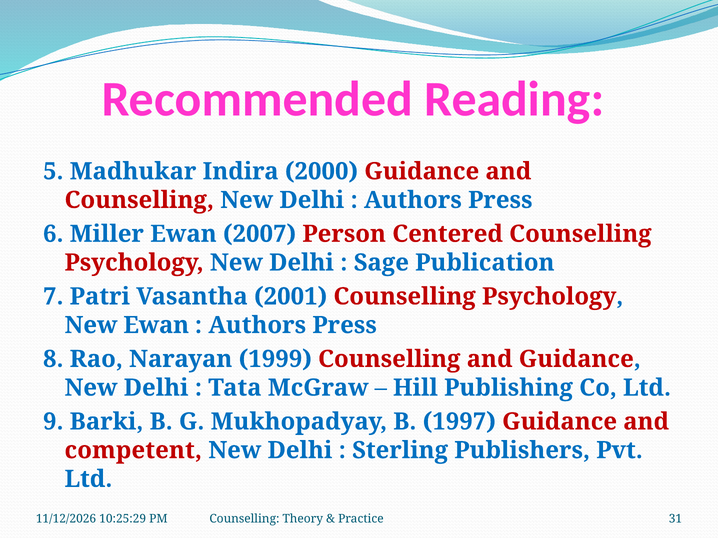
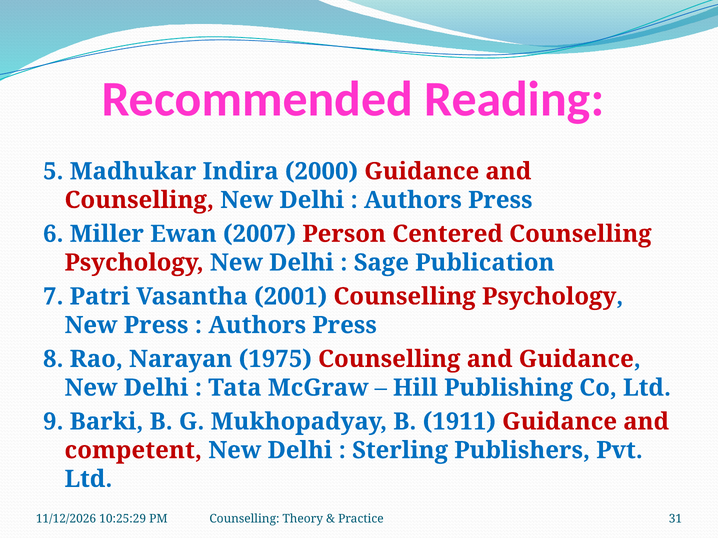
New Ewan: Ewan -> Press (156, 325)
1999: 1999 -> 1975 (275, 359)
1997: 1997 -> 1911 (459, 422)
